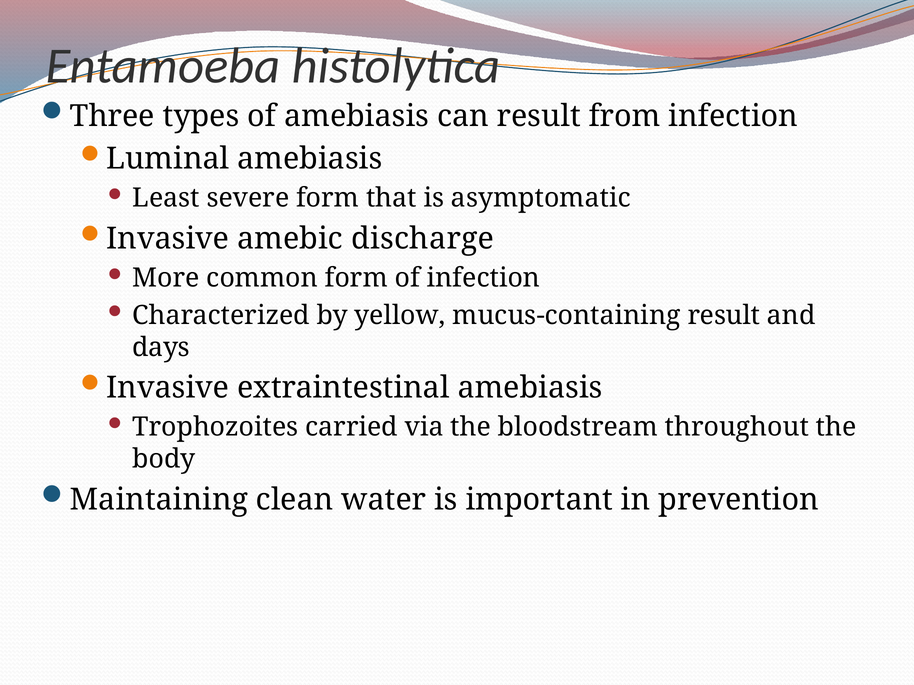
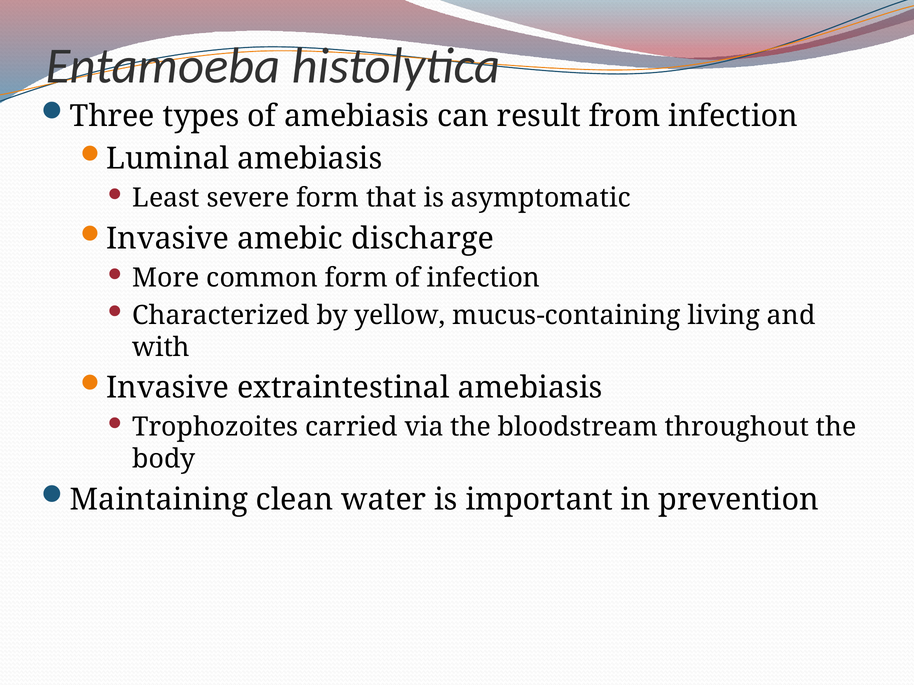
mucus-containing result: result -> living (724, 316)
days: days -> with (161, 348)
